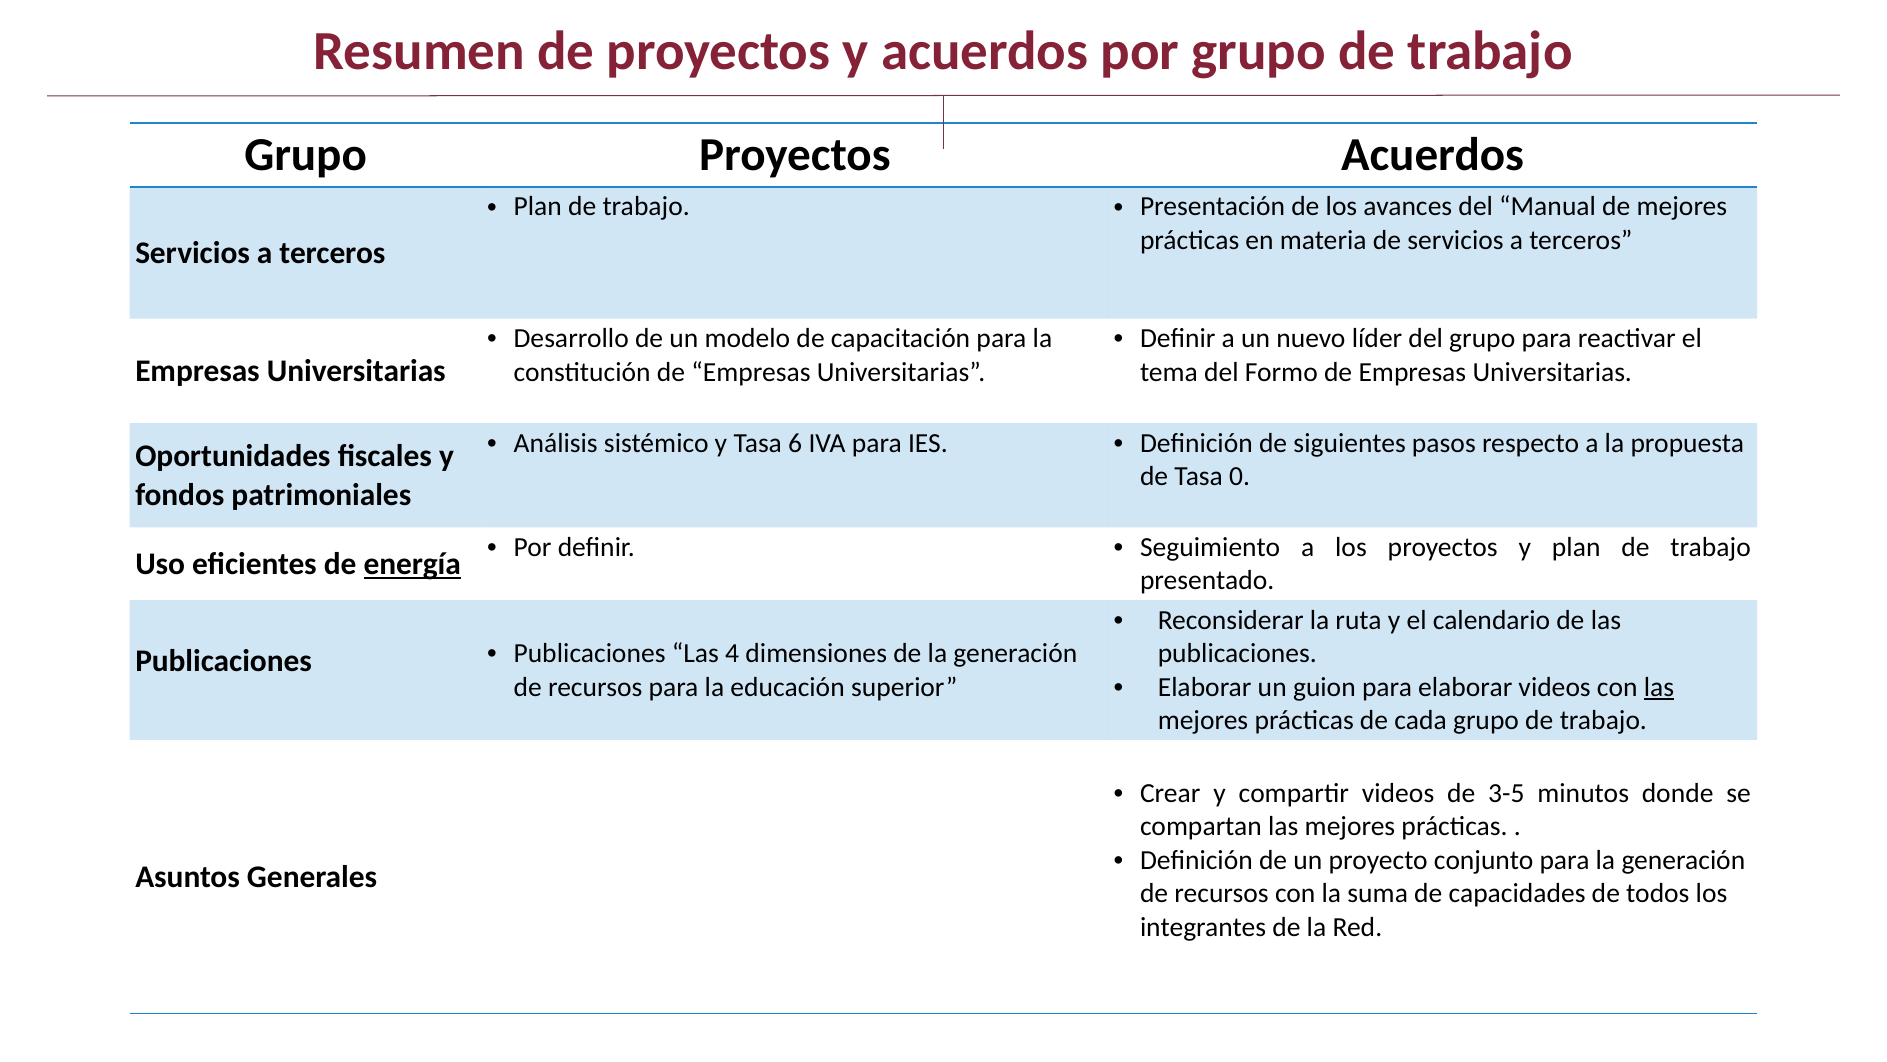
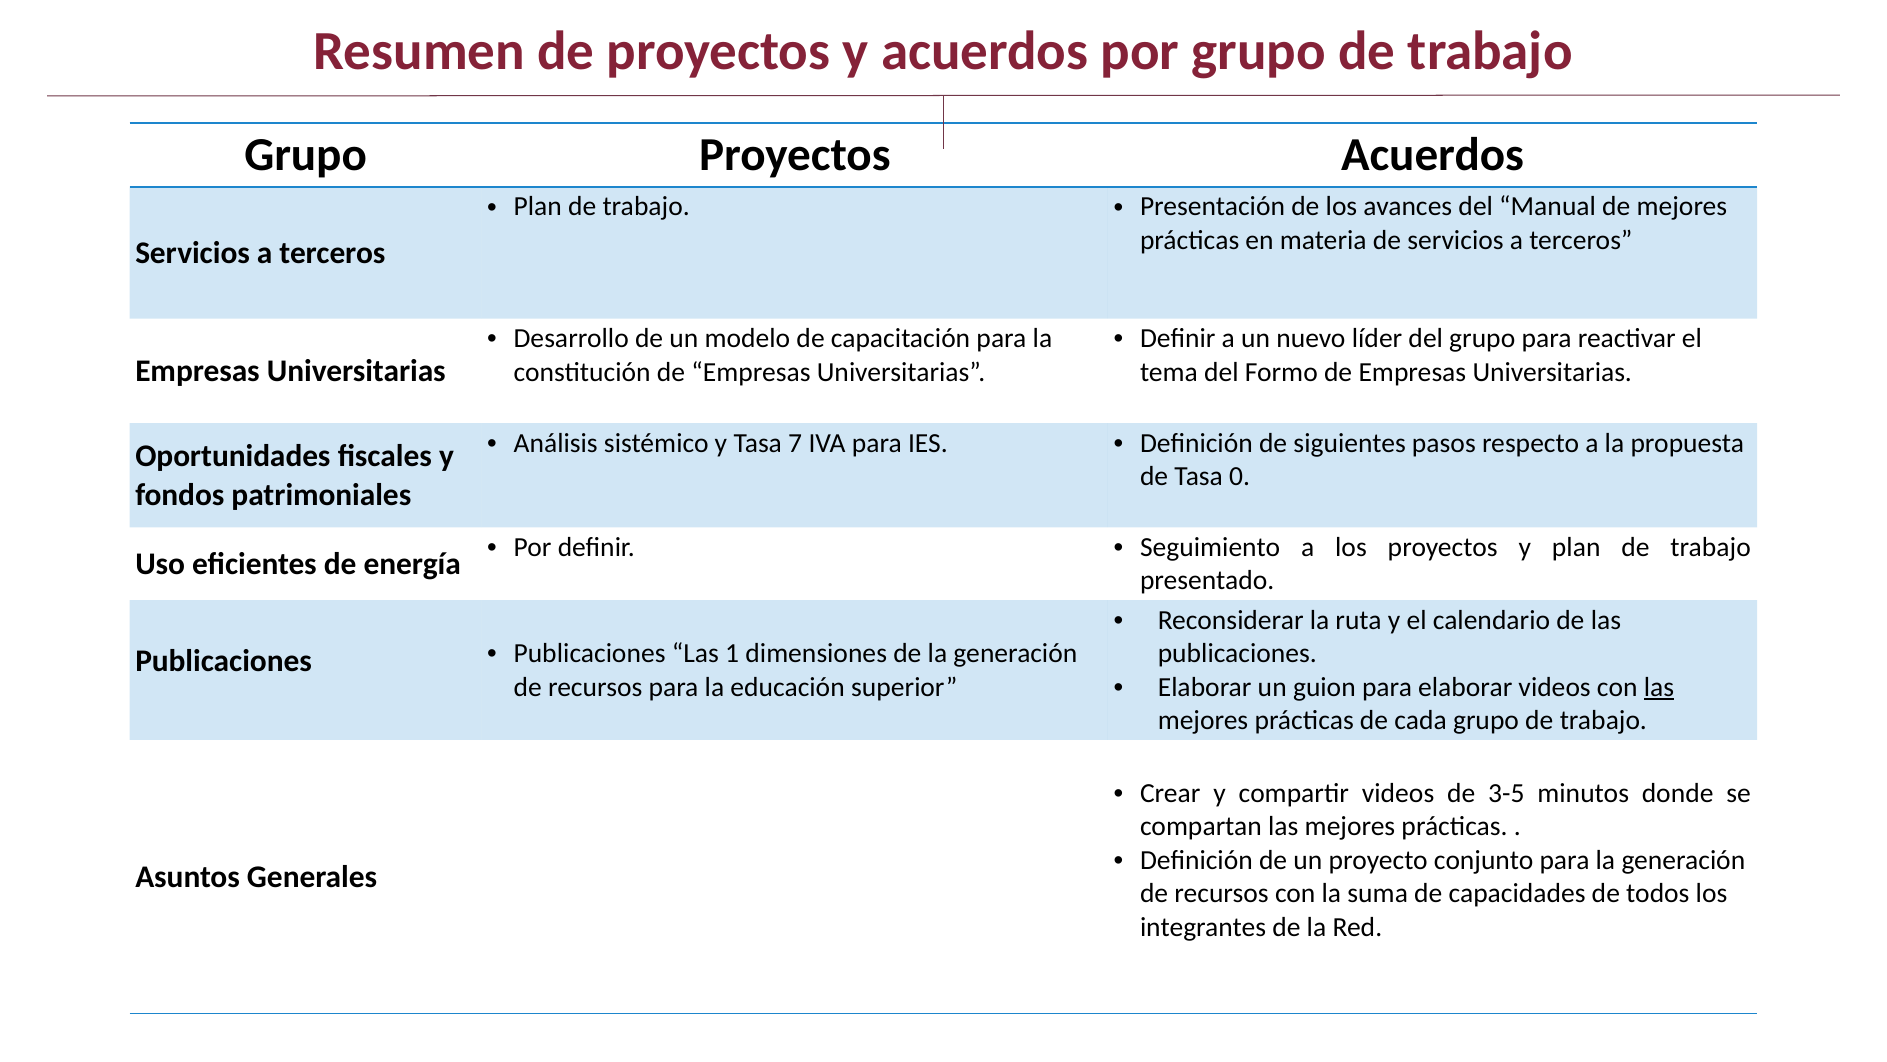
6: 6 -> 7 (795, 443)
energía underline: present -> none (412, 564)
4: 4 -> 1 (732, 653)
